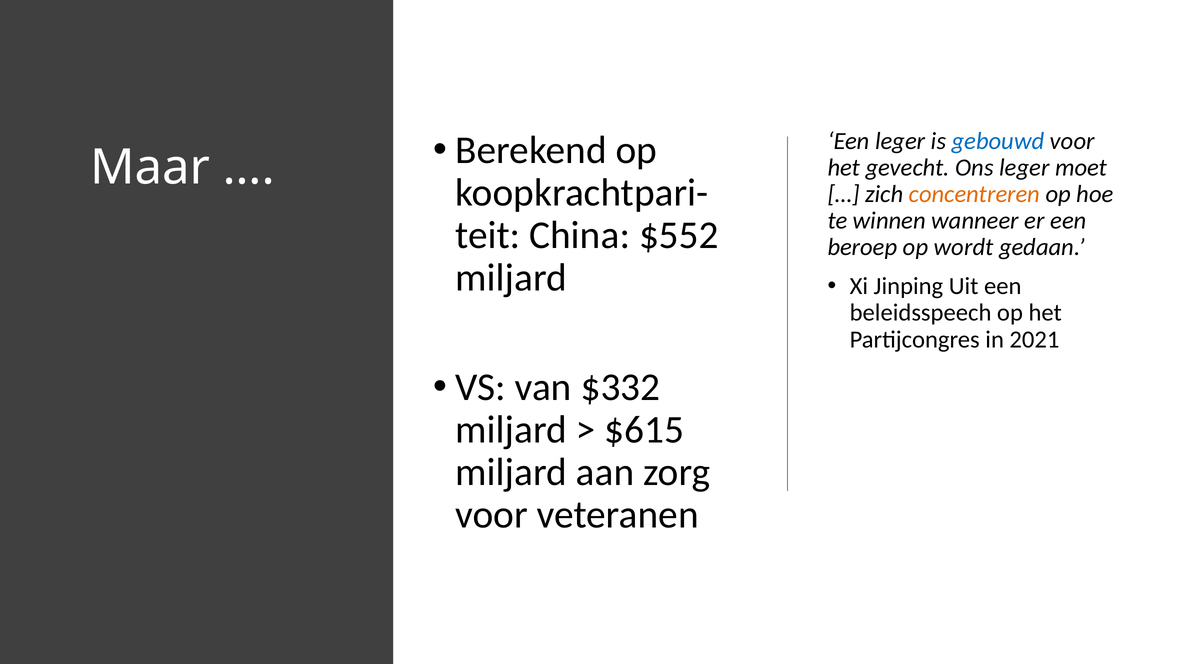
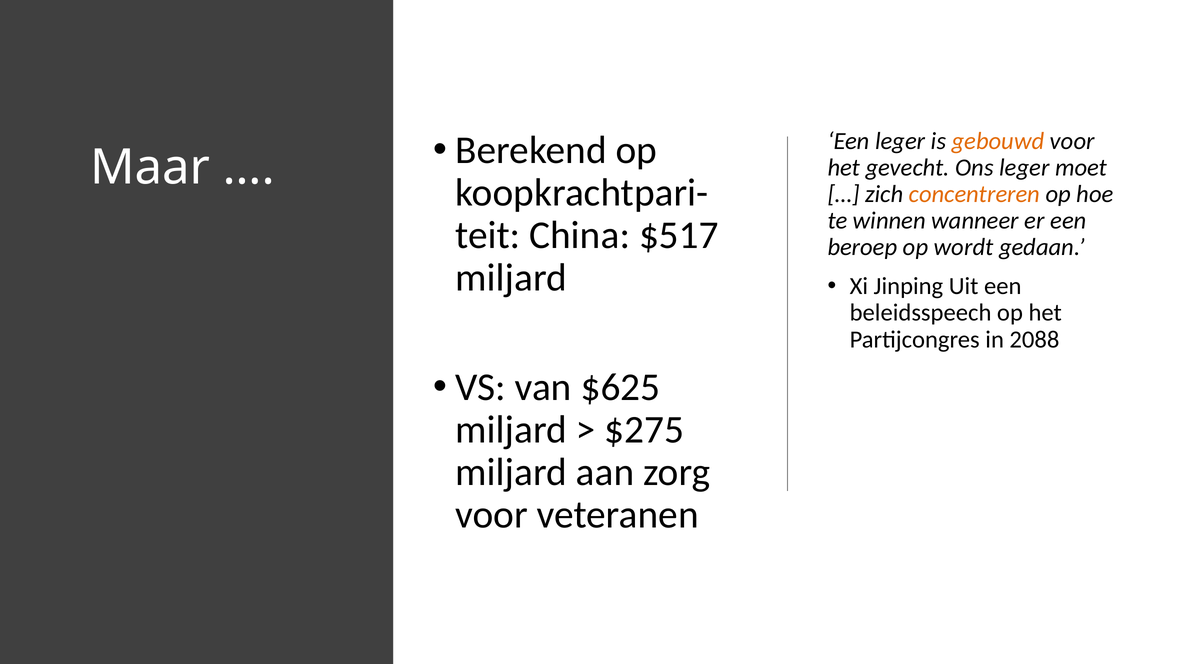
gebouwd colour: blue -> orange (998, 141)
$552: $552 -> $517 (679, 235)
2021: 2021 -> 2088 (1034, 340)
$332: $332 -> $625 (620, 388)
$615: $615 -> $275 (644, 430)
